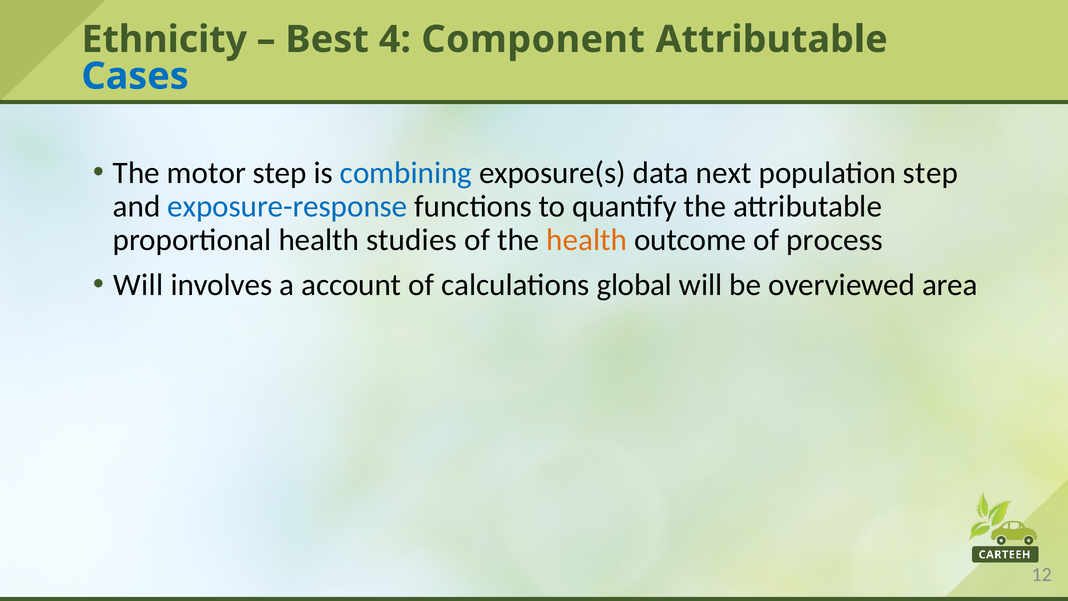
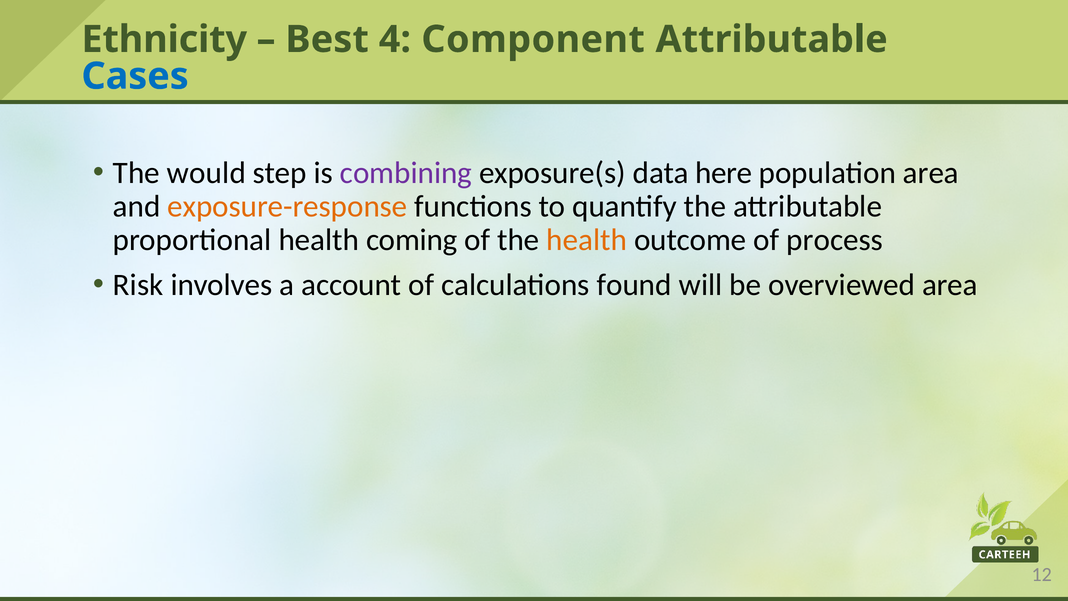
motor: motor -> would (206, 173)
combining colour: blue -> purple (406, 173)
next: next -> here (724, 173)
population step: step -> area (931, 173)
exposure-response colour: blue -> orange (287, 206)
studies: studies -> coming (412, 240)
Will: Will -> Risk (138, 285)
global: global -> found (634, 285)
